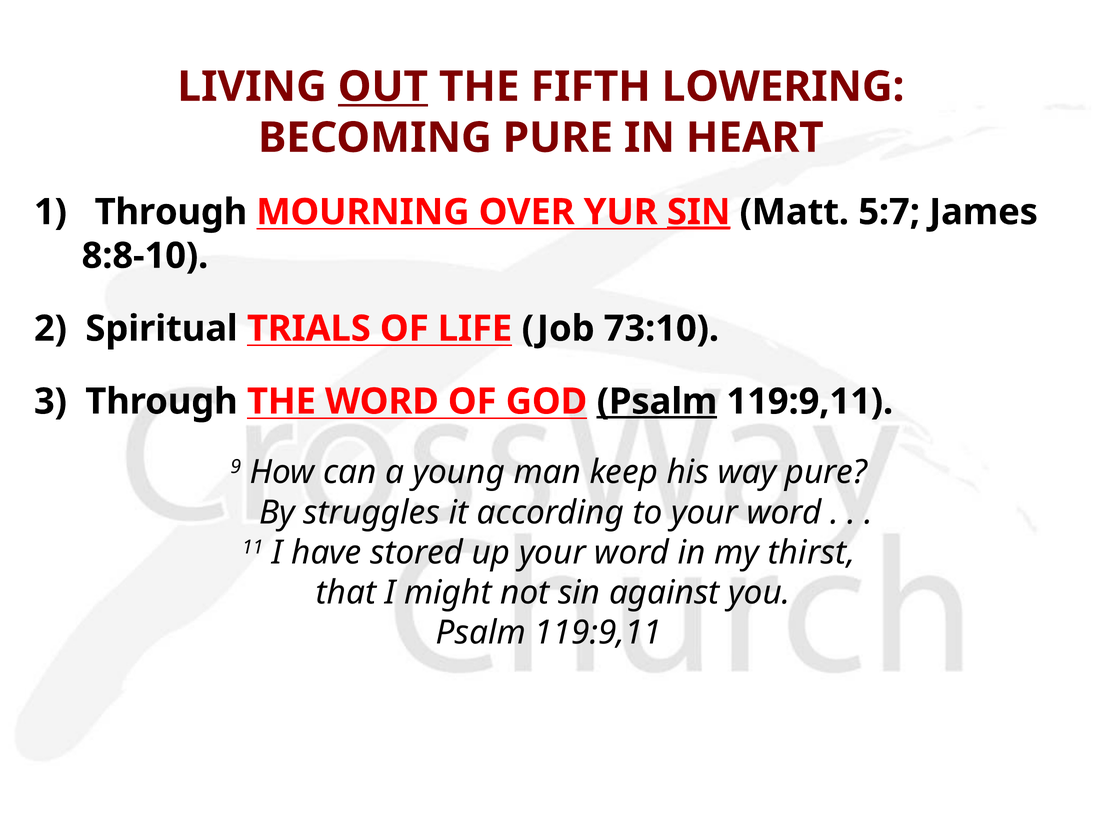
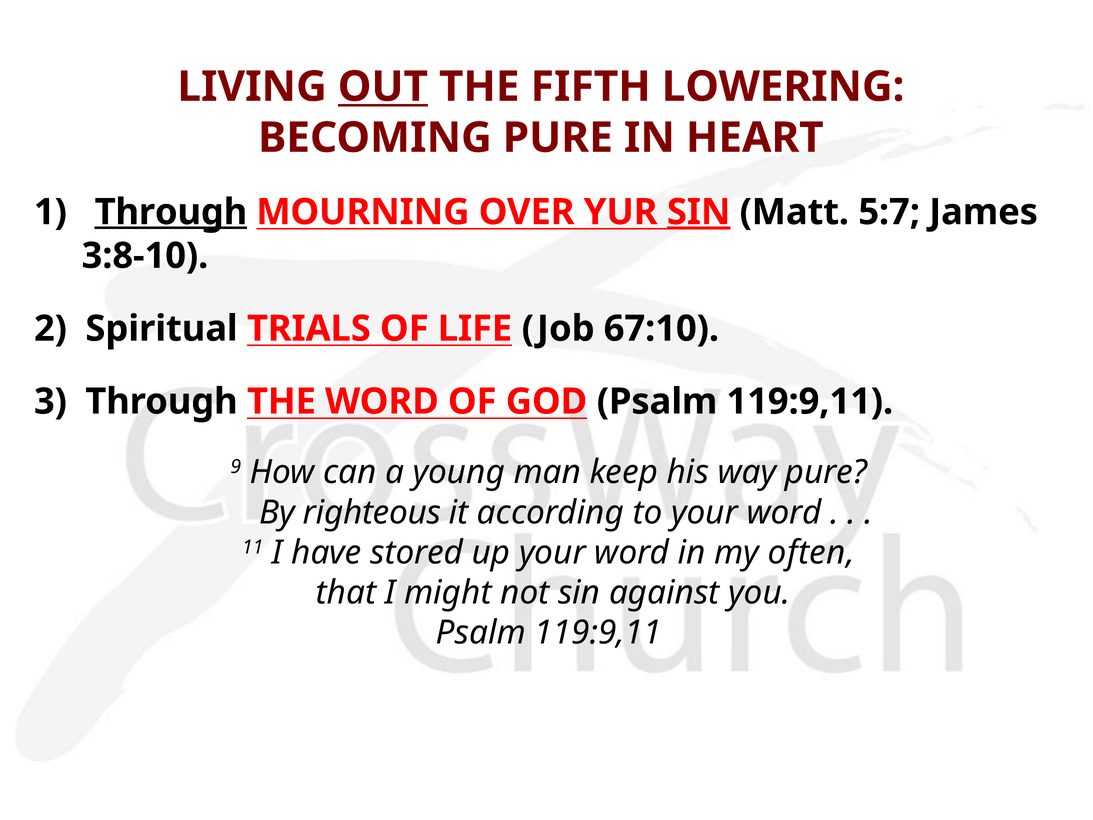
Through underline: none -> present (171, 212)
8:8-10: 8:8-10 -> 3:8-10 (145, 256)
73:10: 73:10 -> 67:10 (661, 329)
Psalm underline: present -> none (657, 401)
struggles: struggles -> righteous (372, 512)
thirst: thirst -> often (811, 552)
